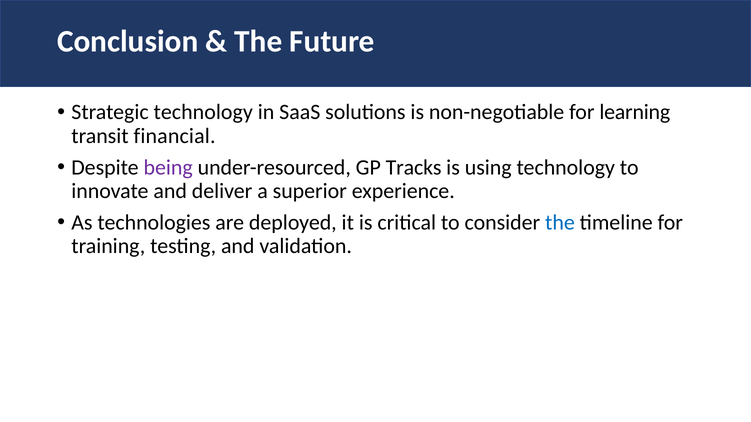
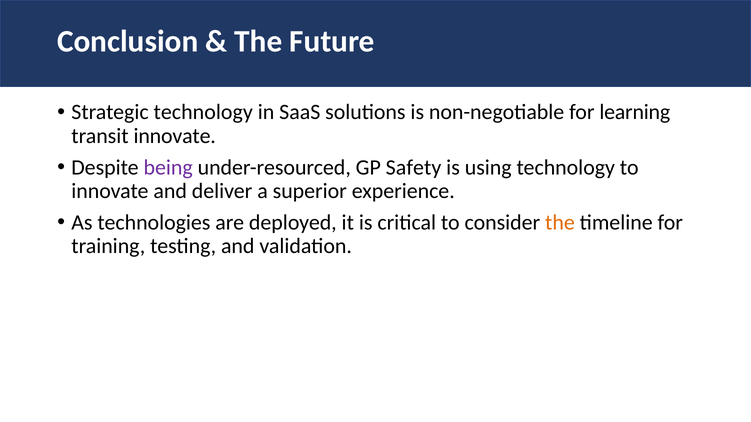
transit financial: financial -> innovate (175, 136)
Tracks: Tracks -> Safety (414, 167)
the colour: blue -> orange (560, 223)
